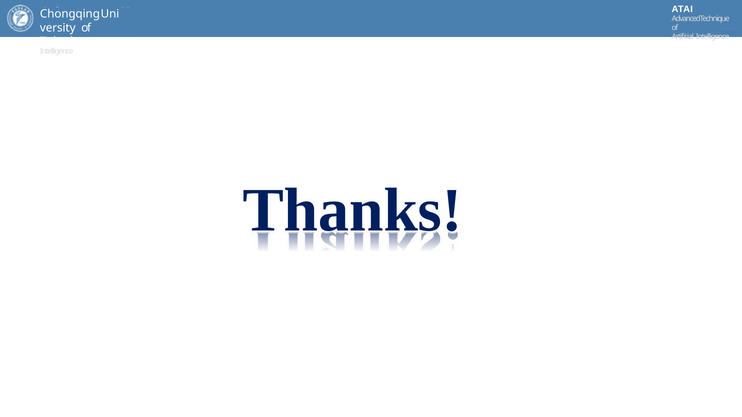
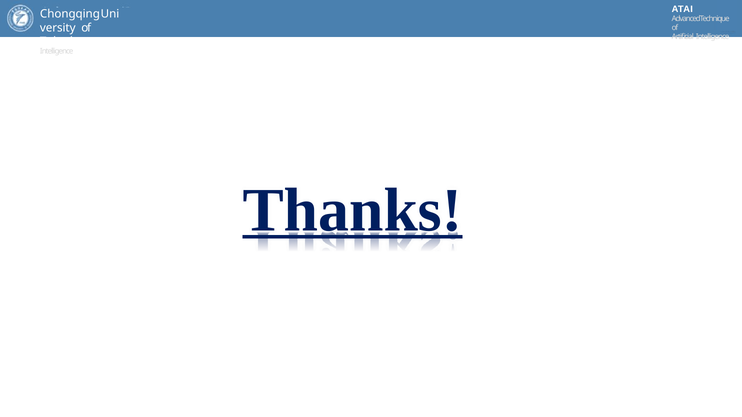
Thanks underline: none -> present (353, 211)
